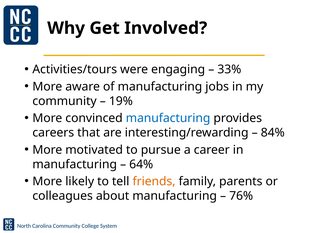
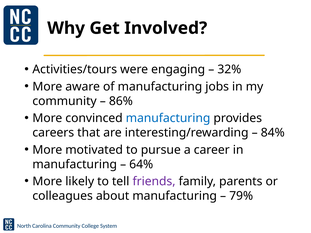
33%: 33% -> 32% (229, 70)
19%: 19% -> 86% (121, 101)
friends colour: orange -> purple (154, 182)
76%: 76% -> 79% (241, 196)
